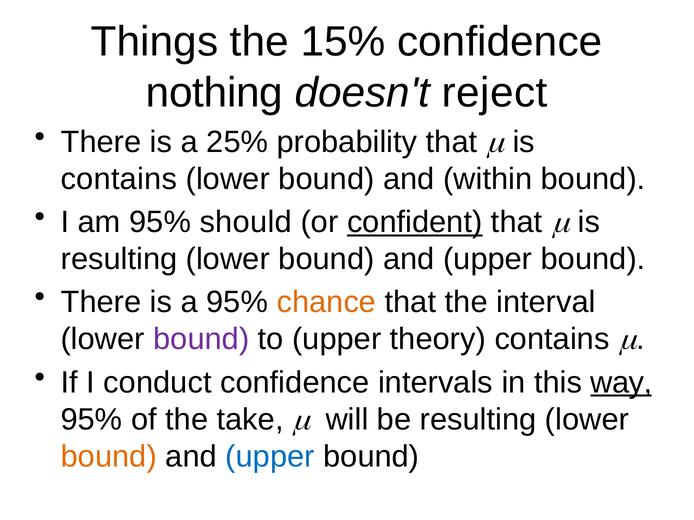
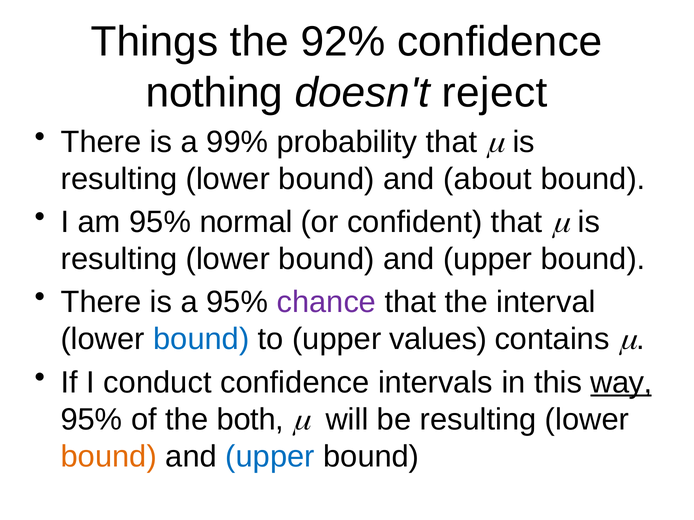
15%: 15% -> 92% (343, 42)
25%: 25% -> 99% (237, 142)
contains: contains -> resulting (119, 179)
within: within -> about (488, 179)
should: should -> normal (246, 222)
confident underline: present -> none (415, 222)
chance colour: orange -> purple (326, 303)
bound colour: purple -> blue (201, 340)
theory: theory -> values (438, 340)
take: take -> both (250, 420)
